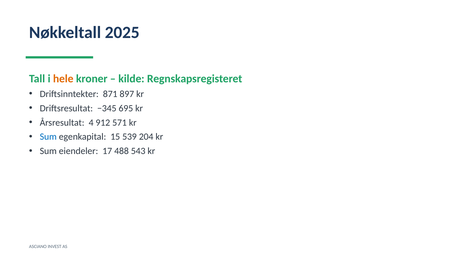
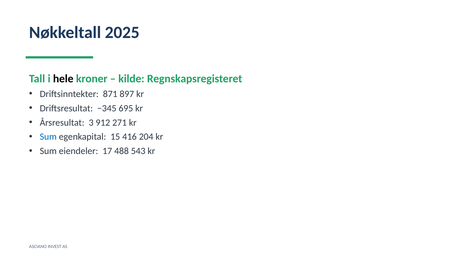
hele colour: orange -> black (63, 79)
4: 4 -> 3 (91, 123)
571: 571 -> 271 (120, 123)
539: 539 -> 416 (129, 137)
